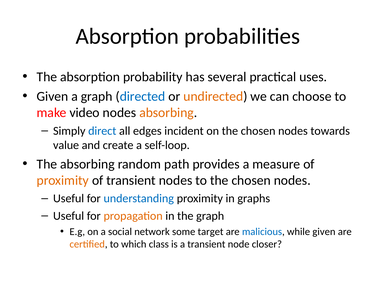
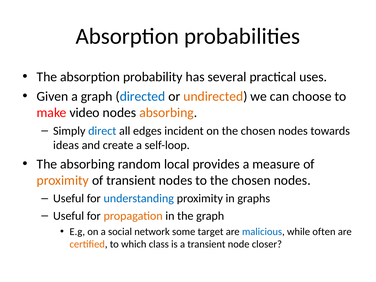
value: value -> ideas (66, 145)
path: path -> local (177, 164)
while given: given -> often (324, 232)
